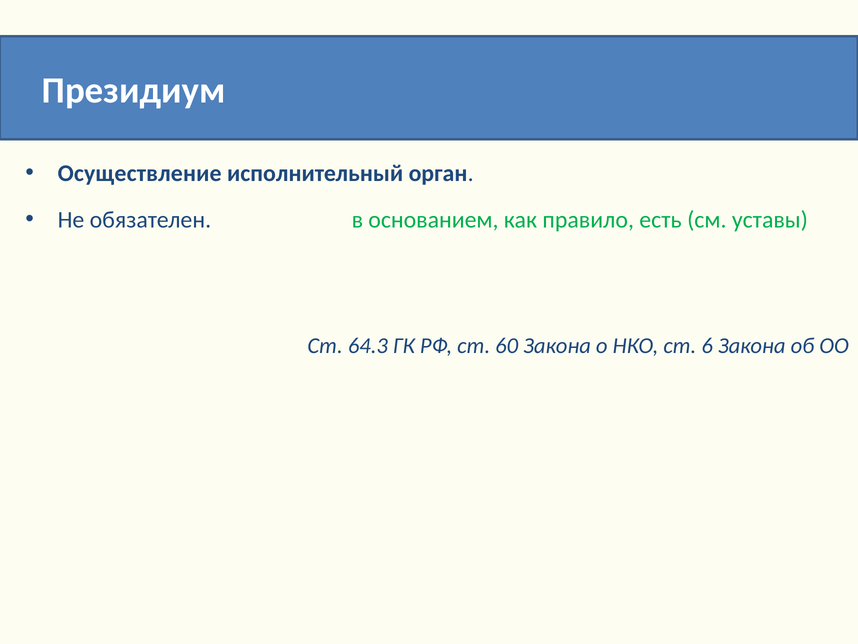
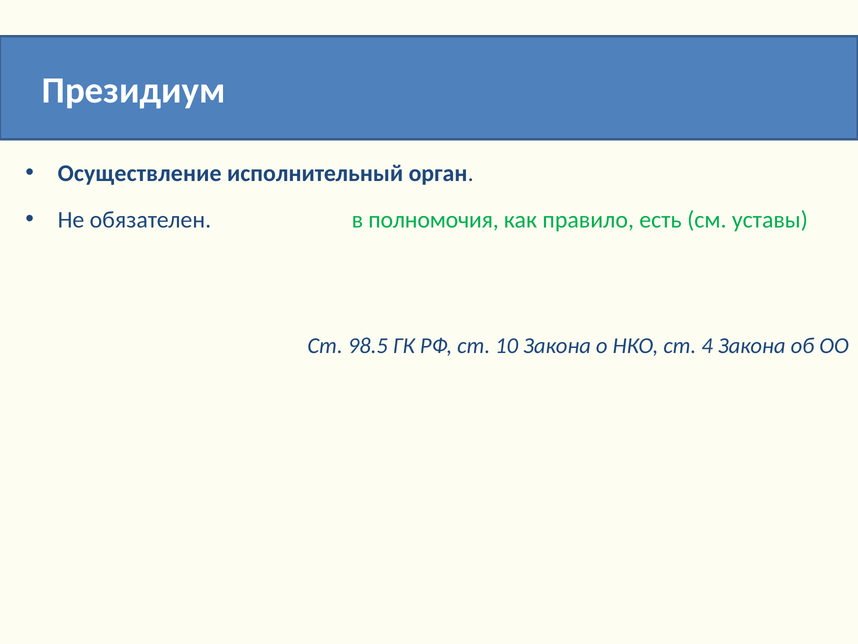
основанием: основанием -> полномочия (434, 220)
64.3: 64.3 -> 98.5 (368, 345)
60: 60 -> 10 (507, 345)
6: 6 -> 4 (707, 345)
